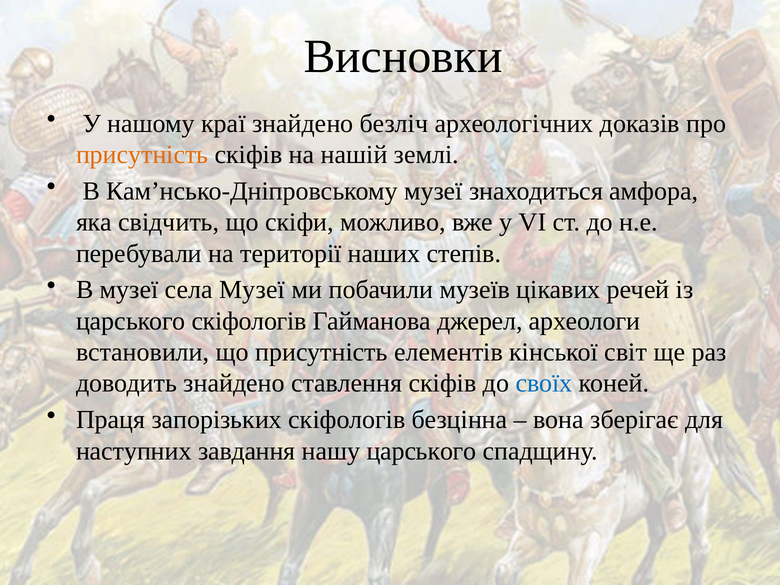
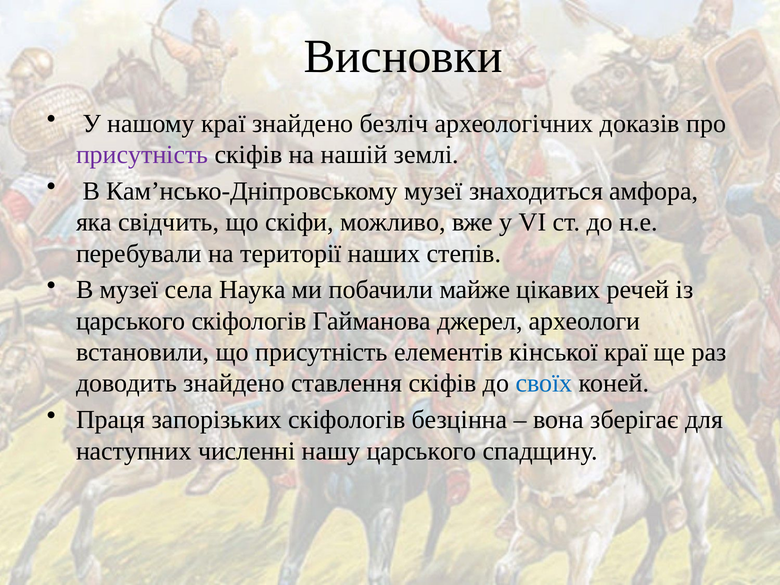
присутність colour: orange -> purple (142, 155)
села Музеї: Музеї -> Наука (252, 290)
музеїв: музеїв -> майже (475, 290)
кінської світ: світ -> краї (626, 352)
завдання: завдання -> численні (247, 451)
